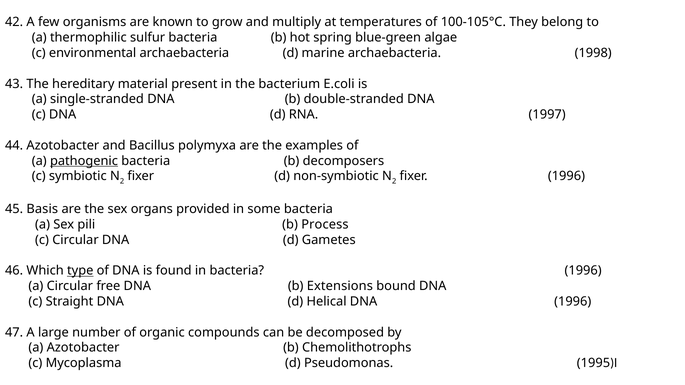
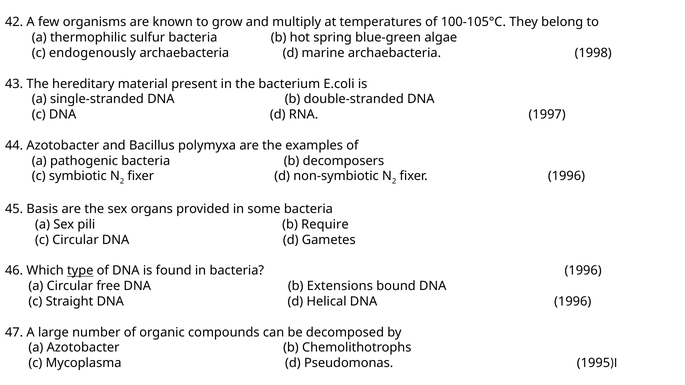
environmental: environmental -> endogenously (93, 53)
pathogenic underline: present -> none (84, 161)
Process: Process -> Require (325, 225)
